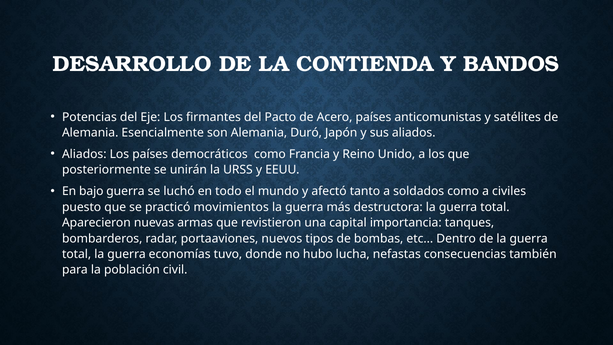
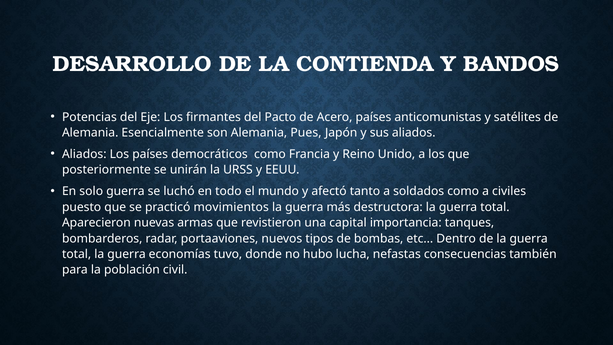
Duró: Duró -> Pues (306, 133)
bajo: bajo -> solo (91, 191)
